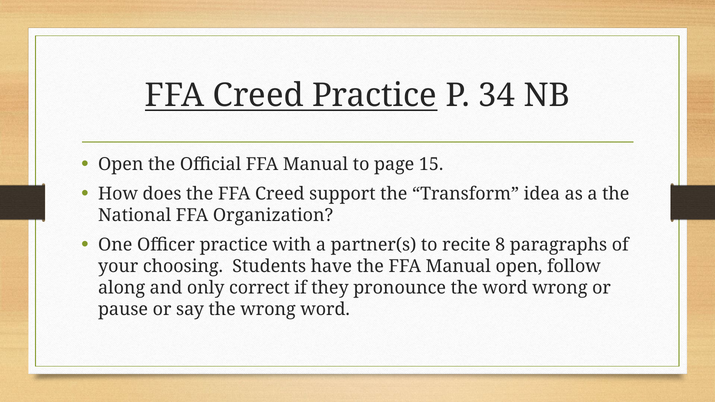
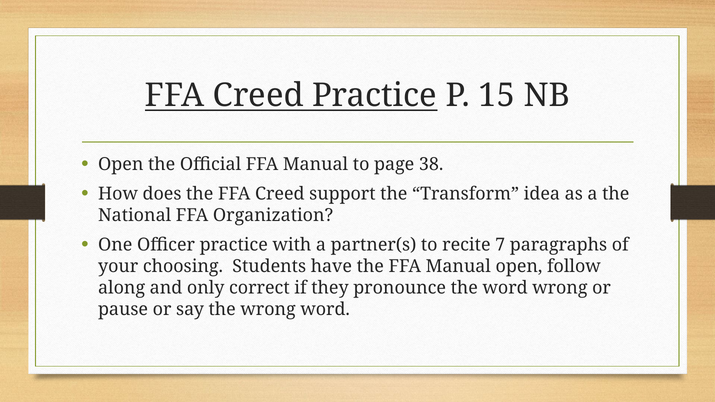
34: 34 -> 15 (497, 95)
15: 15 -> 38 (431, 165)
8: 8 -> 7 (500, 245)
